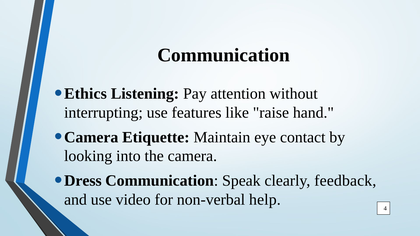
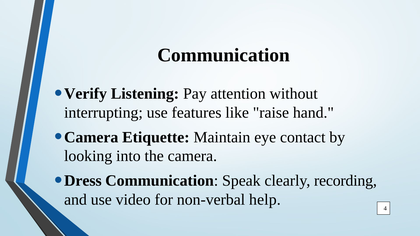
Ethics: Ethics -> Verify (86, 94)
feedback: feedback -> recording (345, 181)
